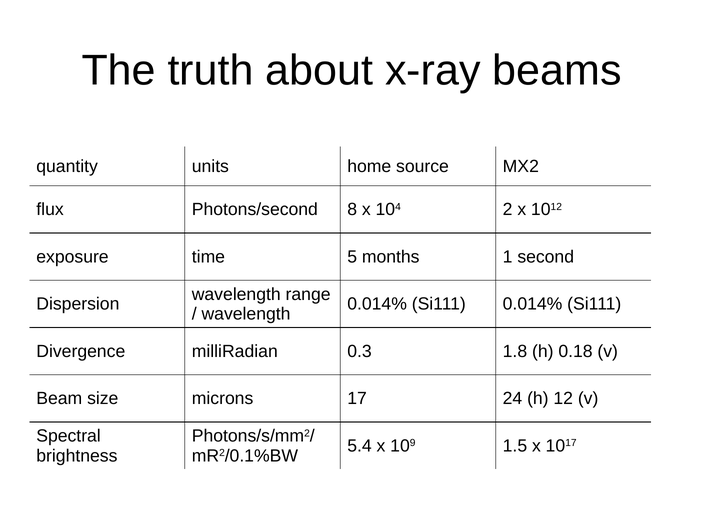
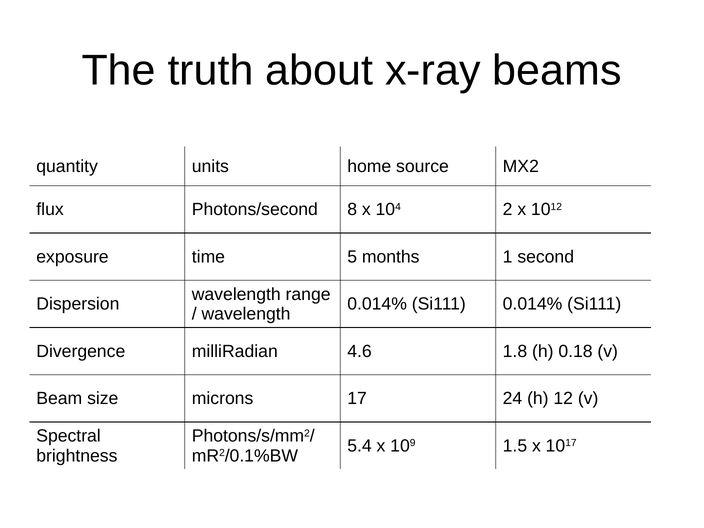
0.3: 0.3 -> 4.6 (360, 351)
